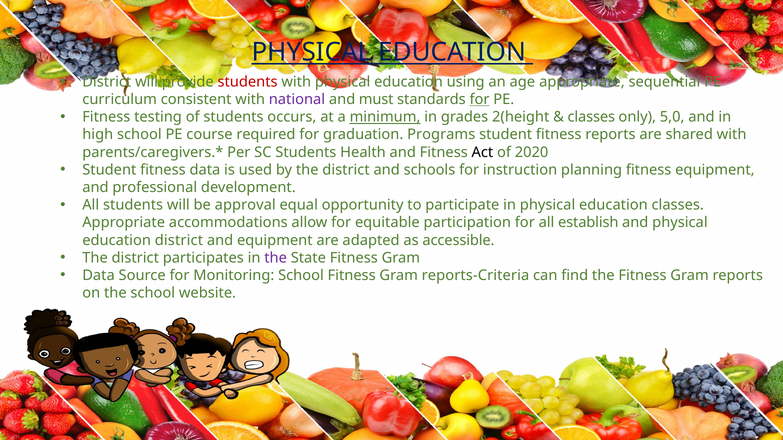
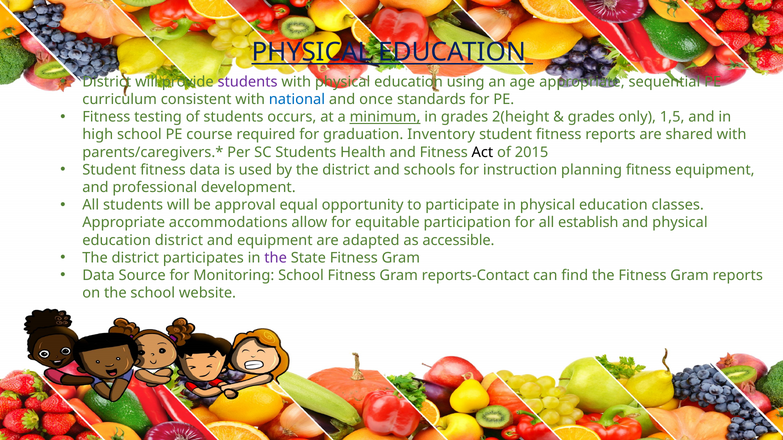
students colour: red -> purple (248, 82)
national colour: purple -> blue (297, 100)
must: must -> once (376, 100)
for underline: present -> none (480, 100)
classes: classes -> grades (591, 117)
5,0: 5,0 -> 1,5 (672, 117)
Programs: Programs -> Inventory (441, 135)
2020: 2020 -> 2015 (532, 152)
reports-Criteria: reports-Criteria -> reports-Contact (476, 276)
